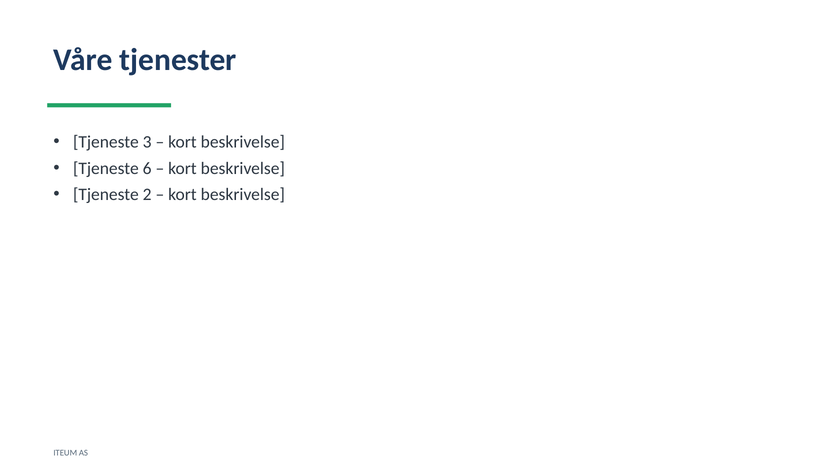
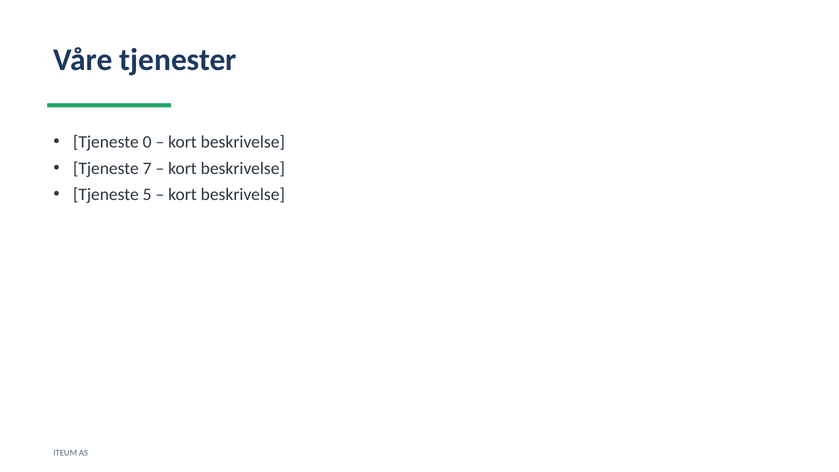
3: 3 -> 0 (147, 142)
6: 6 -> 7 (147, 168)
2: 2 -> 5 (147, 195)
